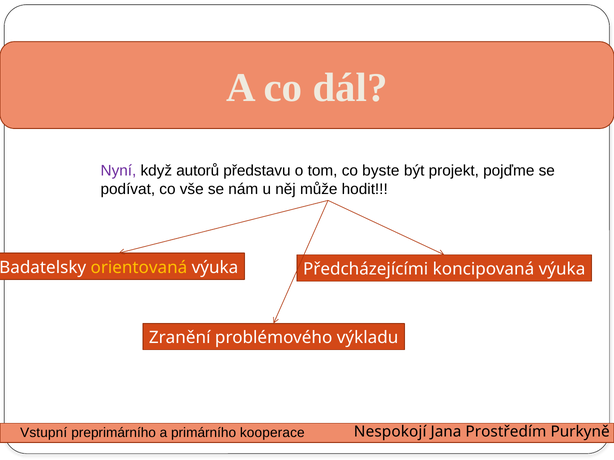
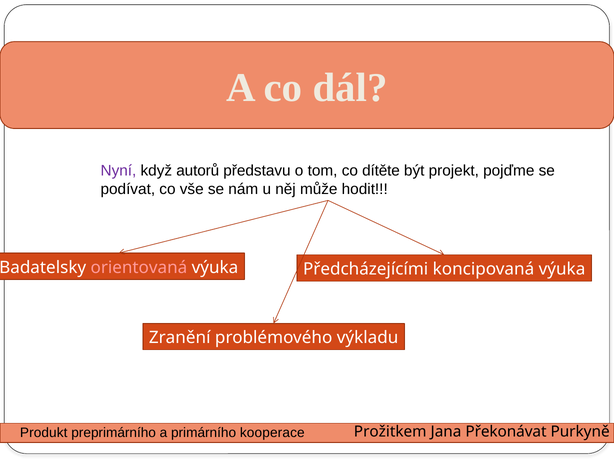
byste: byste -> dítěte (381, 171)
orientovaná colour: yellow -> pink (139, 268)
Vstupní: Vstupní -> Produkt (44, 433)
Nespokojí: Nespokojí -> Prožitkem (390, 432)
Prostředím: Prostředím -> Překonávat (506, 432)
